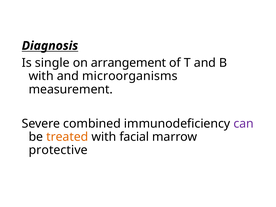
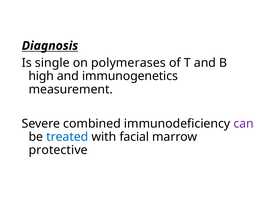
arrangement: arrangement -> polymerases (128, 63)
with: with -> high (41, 76)
microorganisms: microorganisms -> immunogenetics (130, 76)
treated colour: orange -> blue (67, 137)
